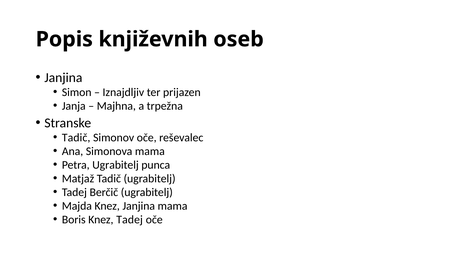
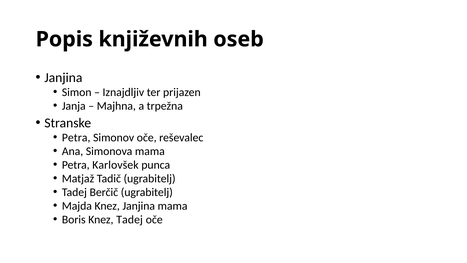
Tadič: Tadič -> Petra (76, 138)
Petra Ugrabitelj: Ugrabitelj -> Karlovšek (115, 165)
